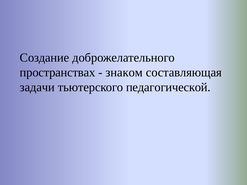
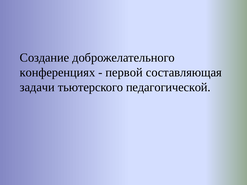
пространствах: пространствах -> конференциях (57, 73)
знаком: знаком -> первой (124, 73)
